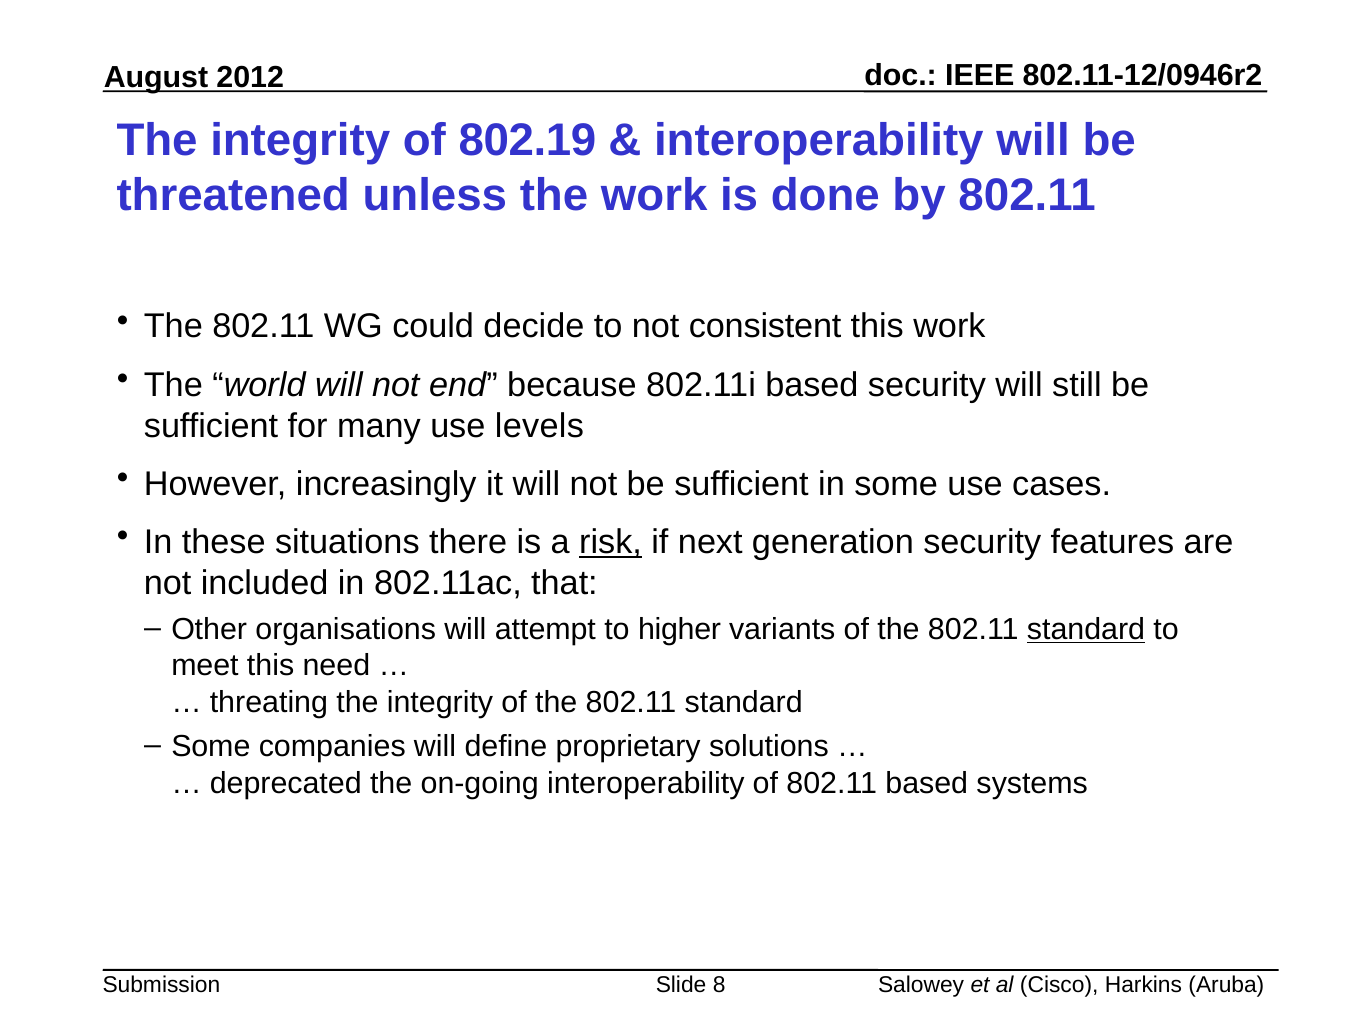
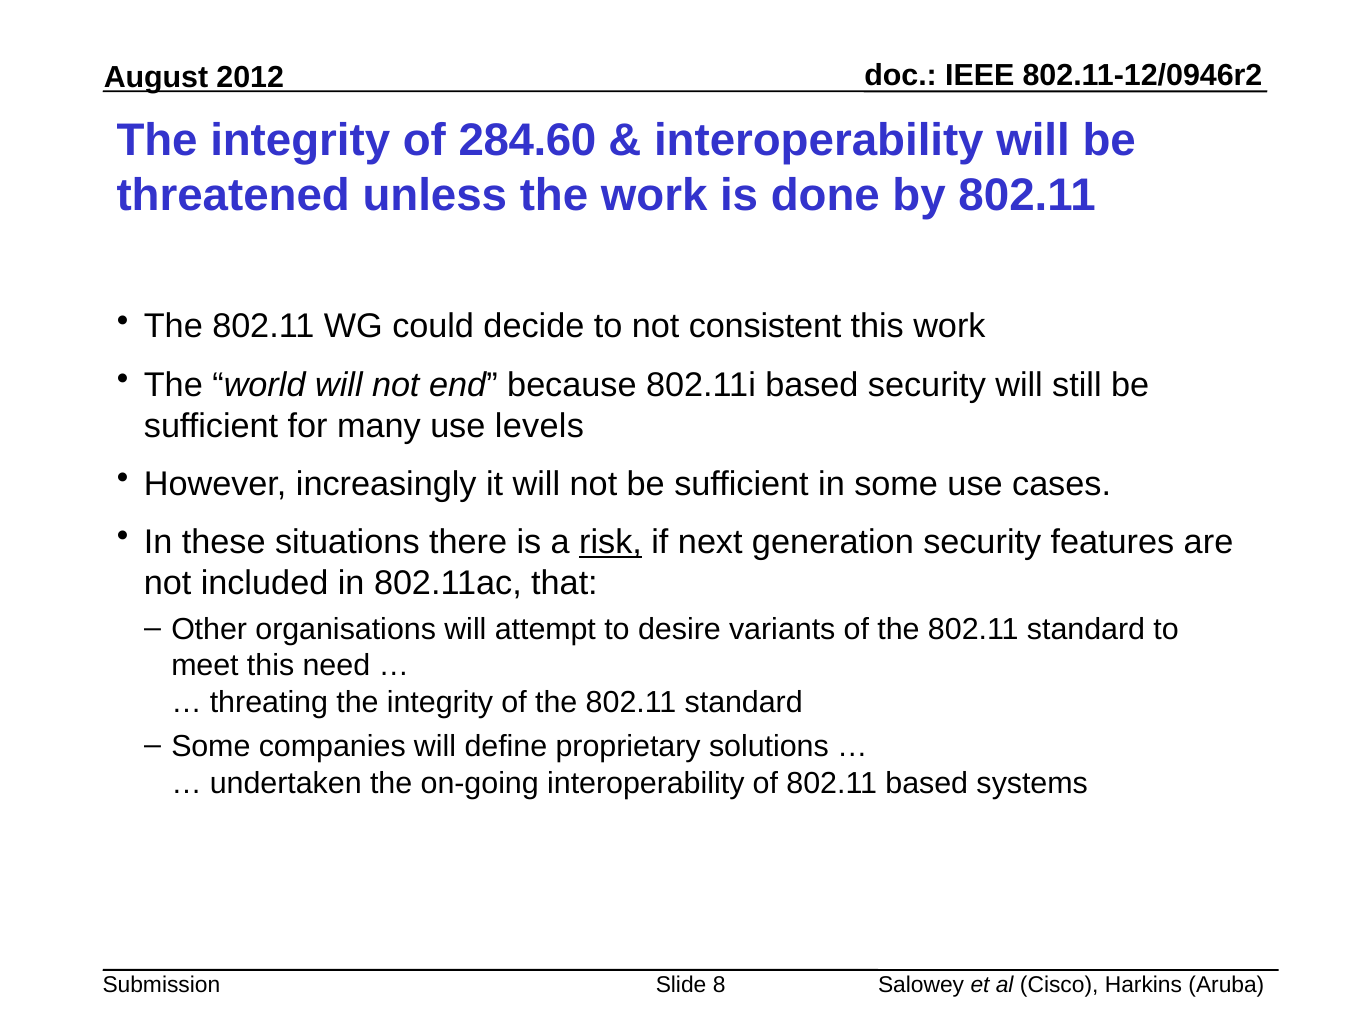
802.19: 802.19 -> 284.60 (527, 140)
higher: higher -> desire (679, 630)
standard underline: present -> none (1086, 630)
deprecated: deprecated -> undertaken (286, 783)
